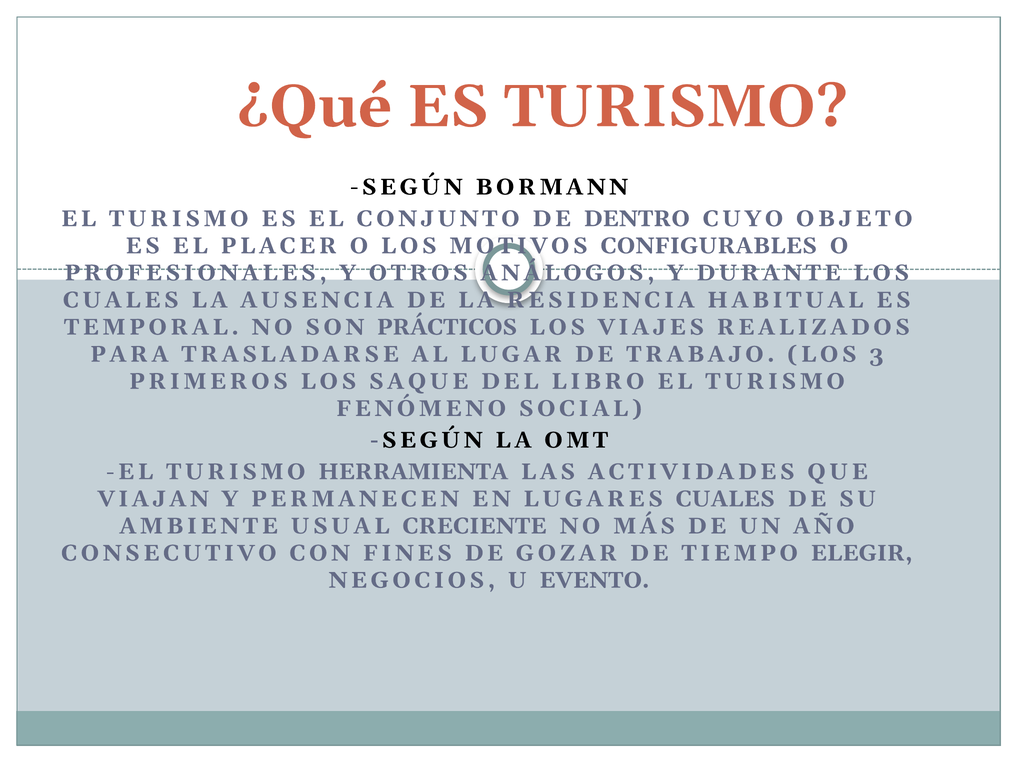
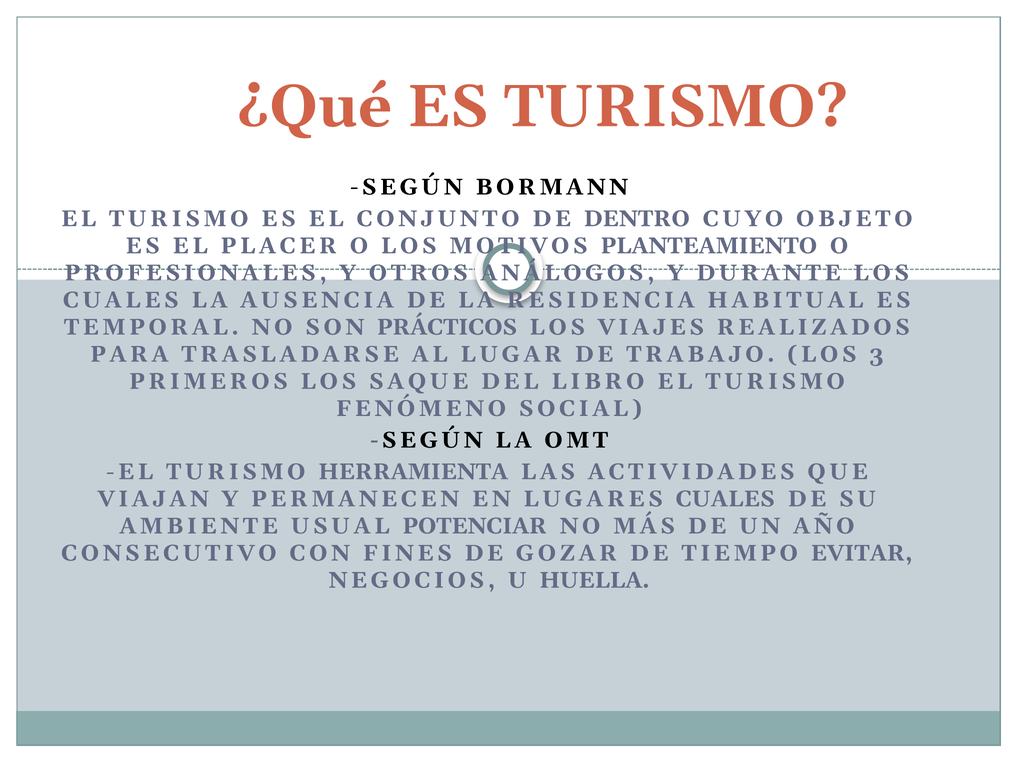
CONFIGURABLES: CONFIGURABLES -> PLANTEAMIENTO (709, 246)
CRECIENTE: CRECIENTE -> POTENCIAR (475, 526)
ELEGIR: ELEGIR -> EVITAR (862, 553)
EVENTO: EVENTO -> HUELLA (594, 581)
